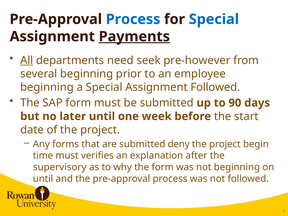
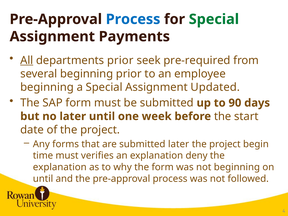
Special colour: blue -> green (214, 19)
Payments underline: present -> none (134, 37)
departments need: need -> prior (120, 60)
pre-however: pre-however -> pre-required (197, 60)
Assignment Followed: Followed -> Updated (215, 87)
submitted deny: deny -> later (179, 144)
after: after -> deny (197, 156)
supervisory: supervisory -> explanation (60, 167)
